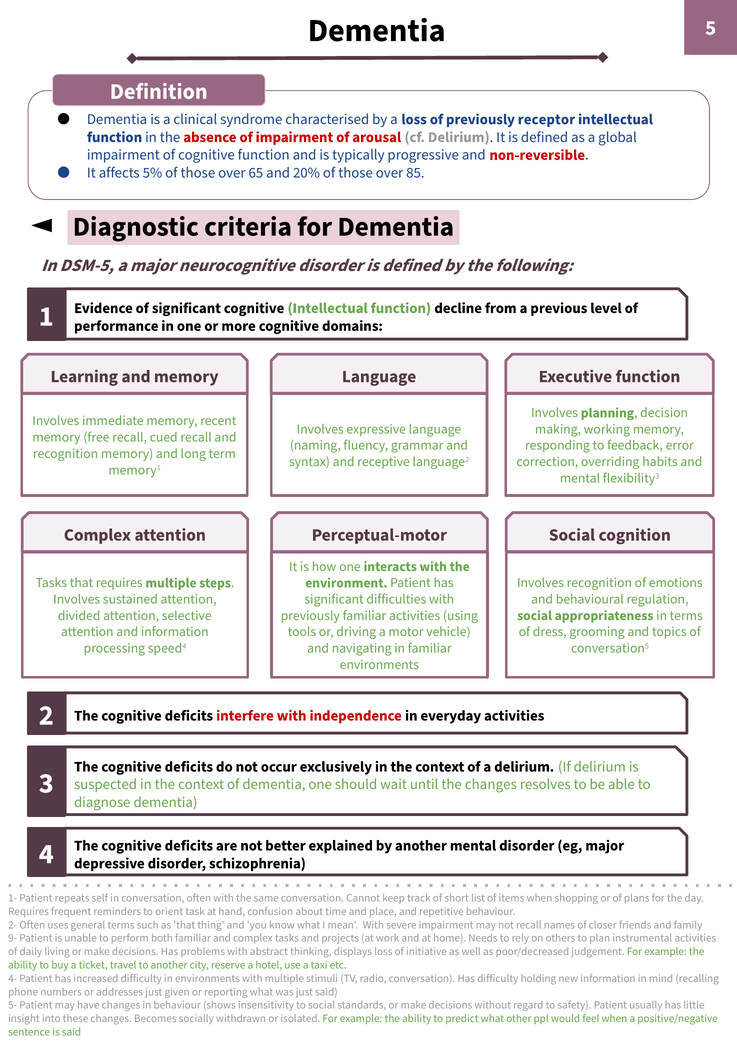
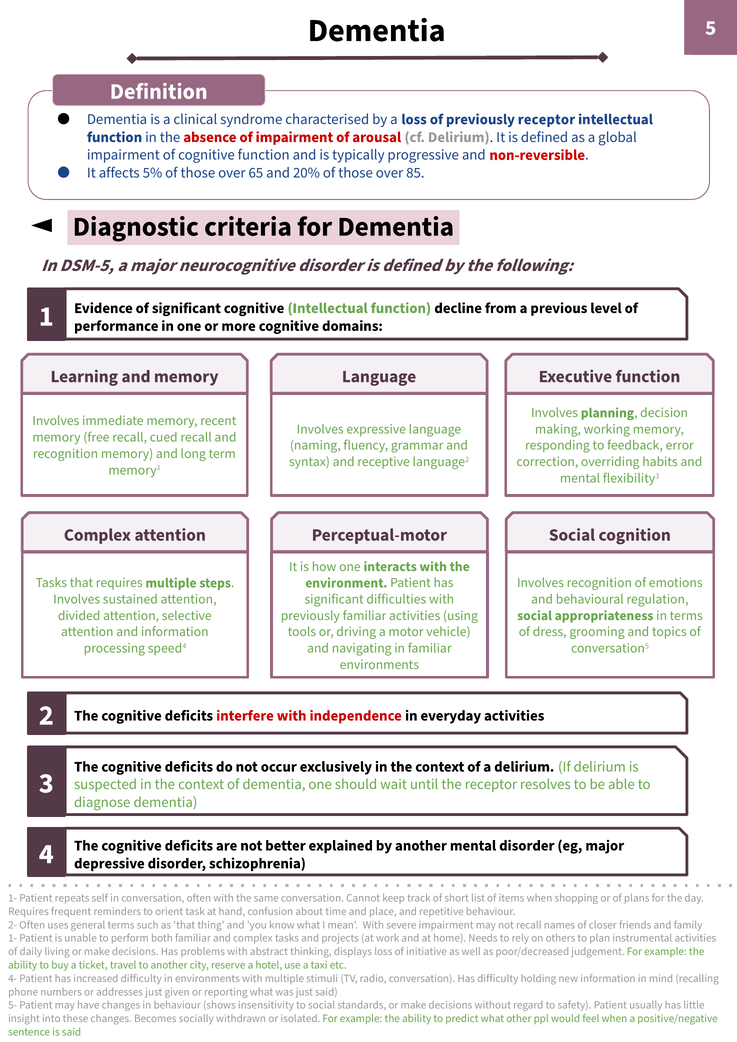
the changes: changes -> receptor (491, 785)
9-: 9- -> 1- (13, 939)
